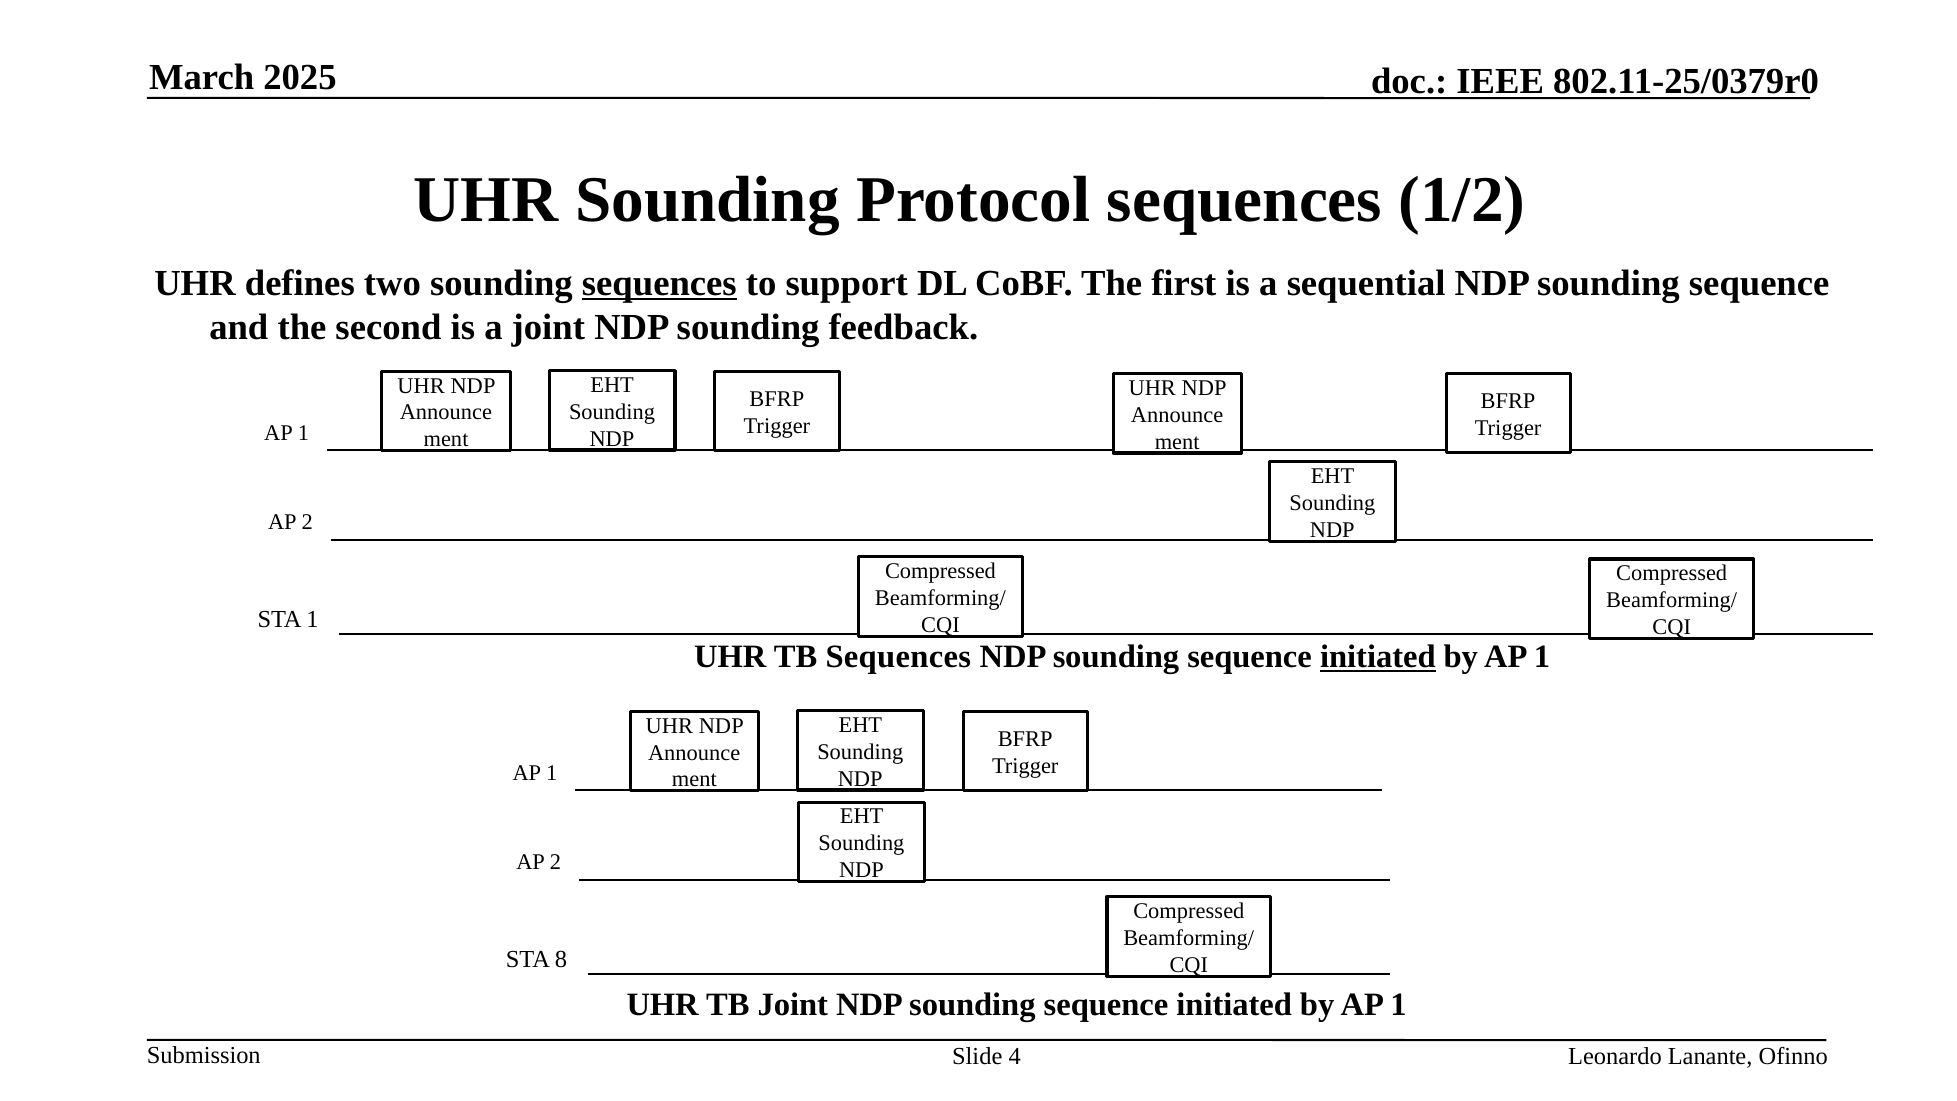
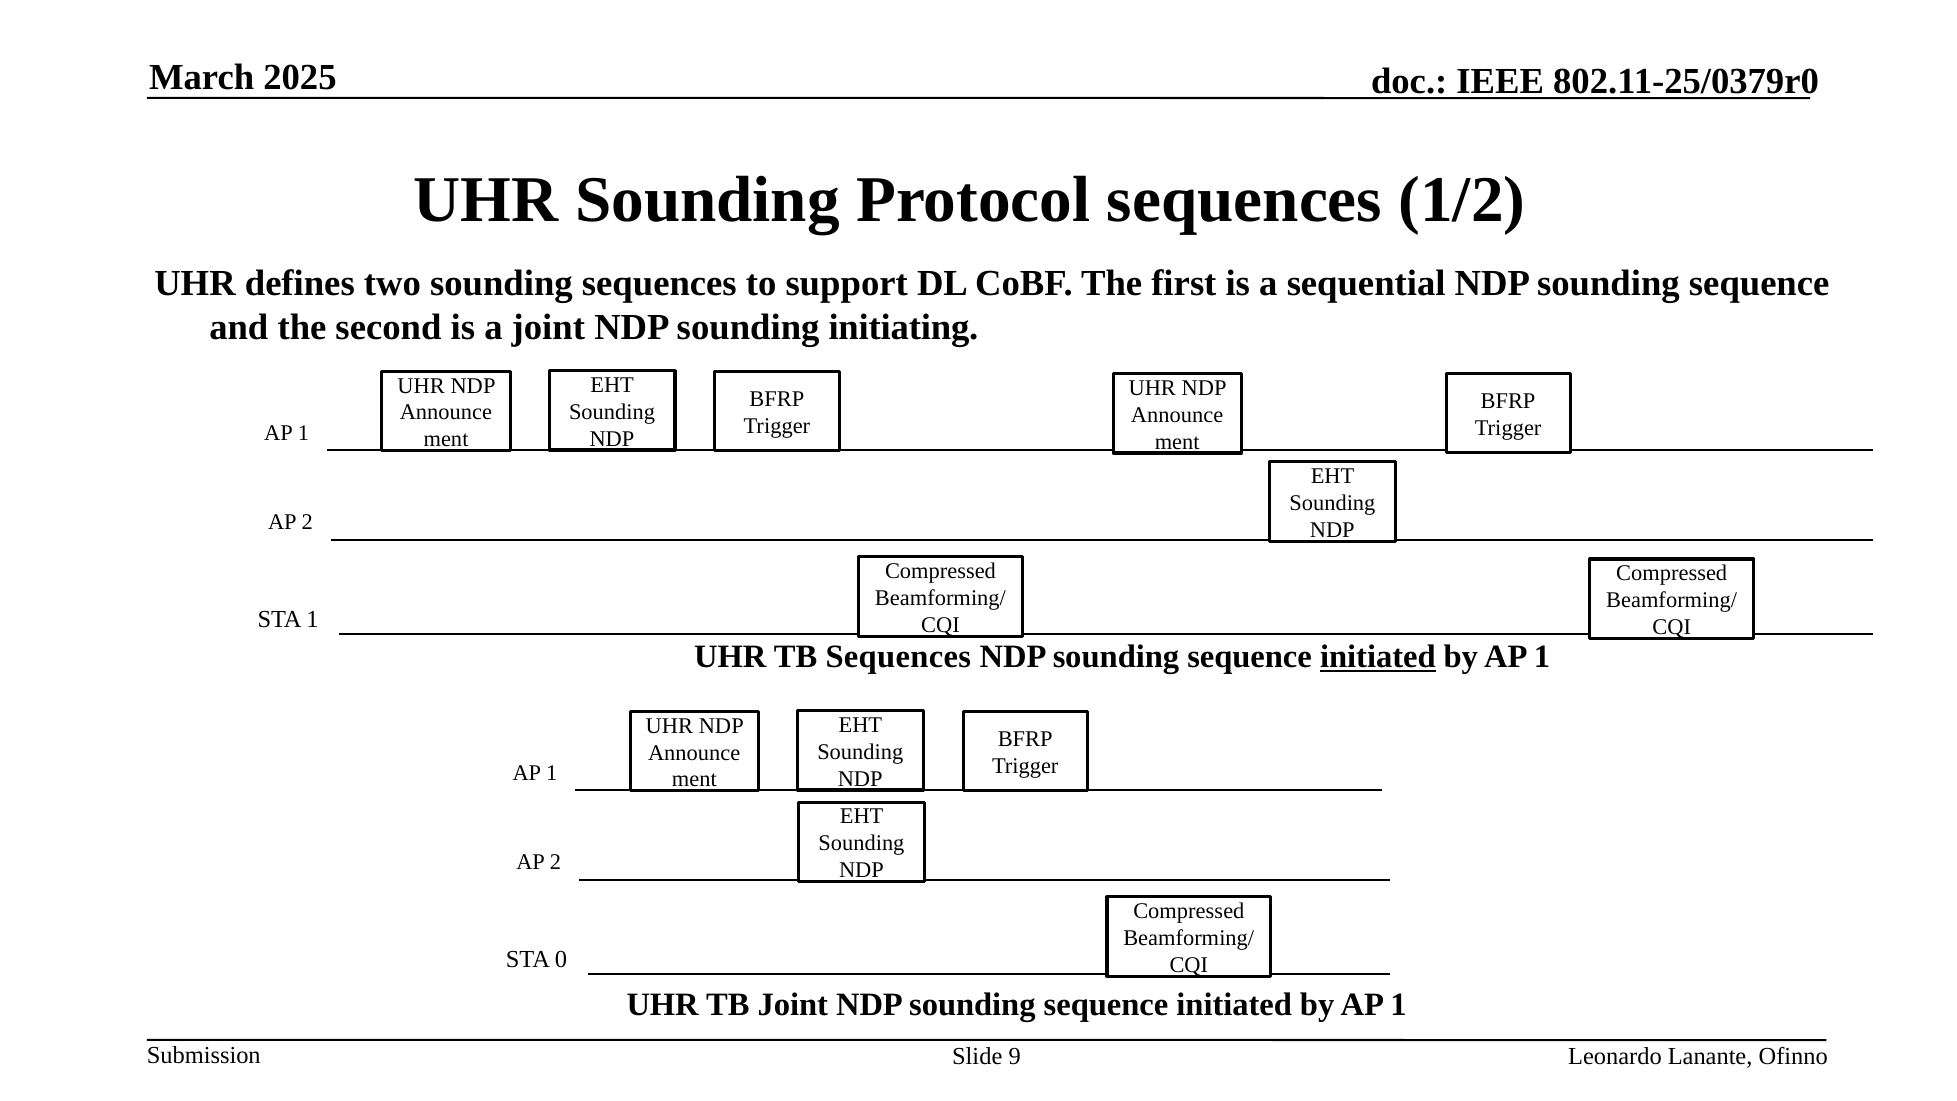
sequences underline: present -> none (659, 283)
feedback: feedback -> initiating (903, 327)
8: 8 -> 0 (561, 959)
4: 4 -> 9 (1015, 1056)
